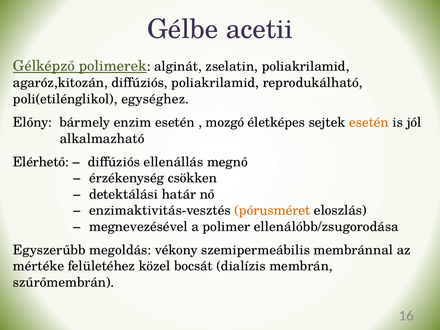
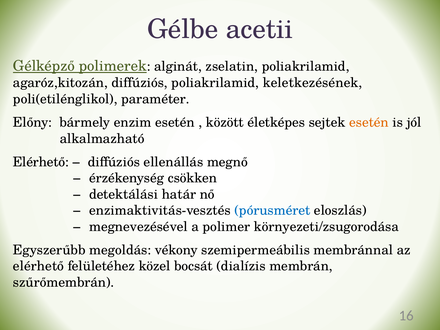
reprodukálható: reprodukálható -> keletkezésének (313, 83)
egységhez: egységhez -> paraméter (155, 99)
mozgó: mozgó -> között (225, 122)
pórusméret colour: orange -> blue (272, 210)
ellenálóbb/zsugorodása: ellenálóbb/zsugorodása -> környezeti/zsugorodása (326, 227)
mértéke: mértéke -> elérhető (39, 266)
